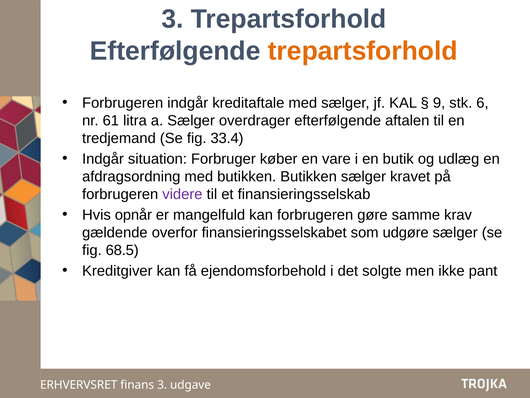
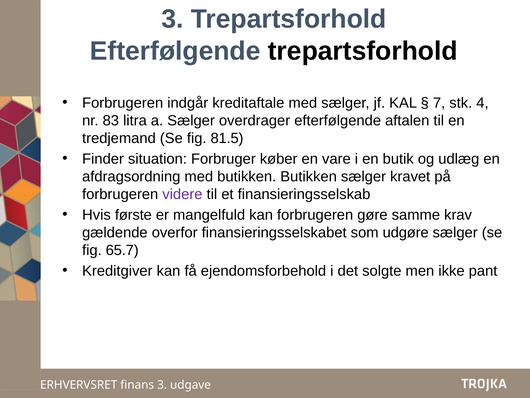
trepartsforhold colour: orange -> black (363, 51)
9: 9 -> 7 (439, 103)
6: 6 -> 4 (482, 103)
61: 61 -> 83 (111, 120)
33.4: 33.4 -> 81.5 (227, 138)
Indgår: Indgår -> Finder (103, 159)
opnår: opnår -> første (133, 215)
68.5: 68.5 -> 65.7 (122, 250)
